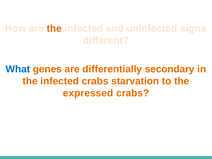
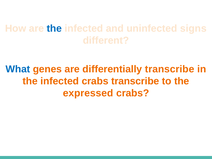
the colour: orange -> blue (54, 28)
differentially secondary: secondary -> transcribe (170, 69)
crabs starvation: starvation -> transcribe (135, 81)
